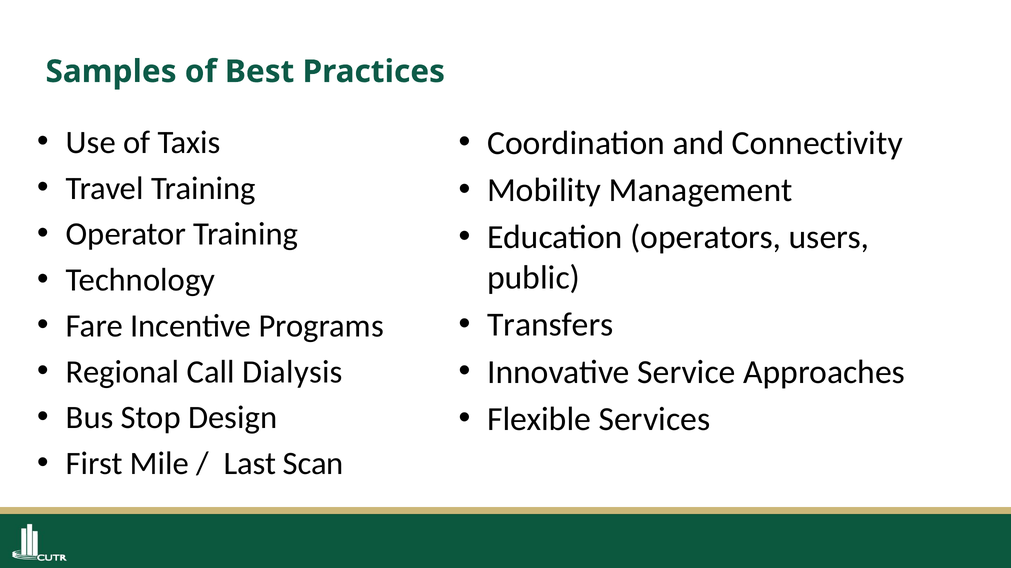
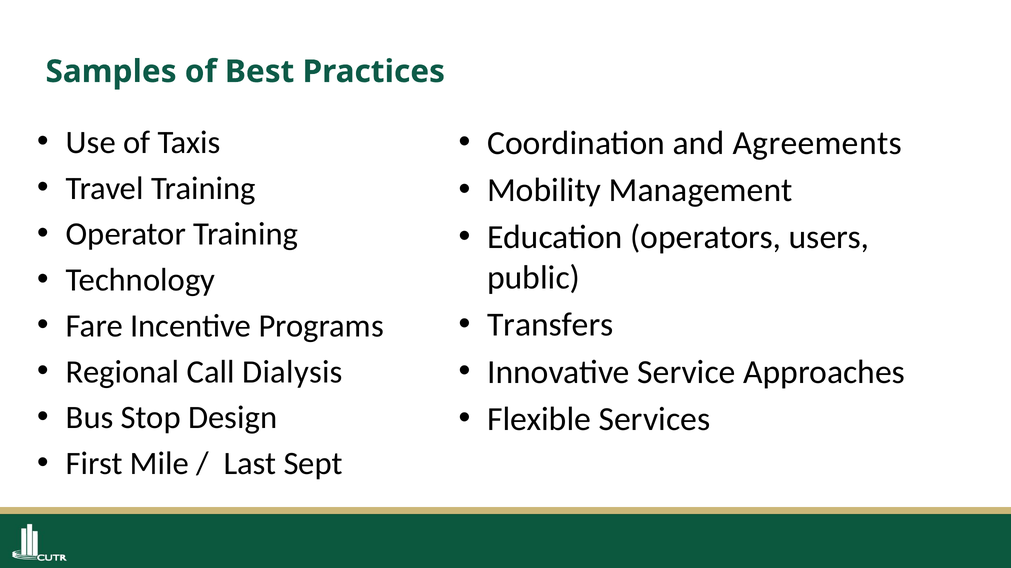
Connectivity: Connectivity -> Agreements (817, 143)
Scan: Scan -> Sept (313, 464)
